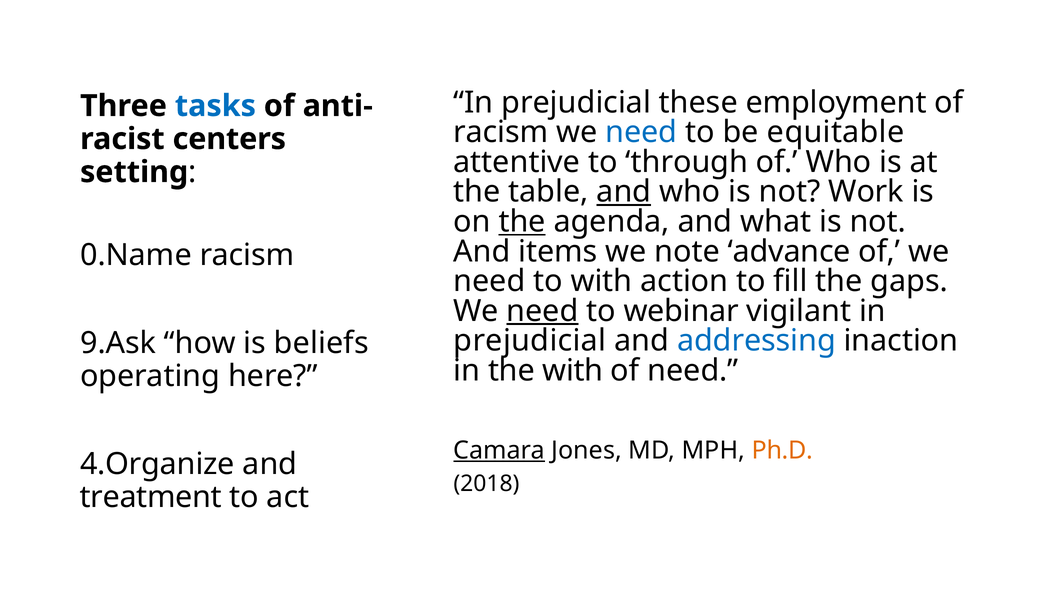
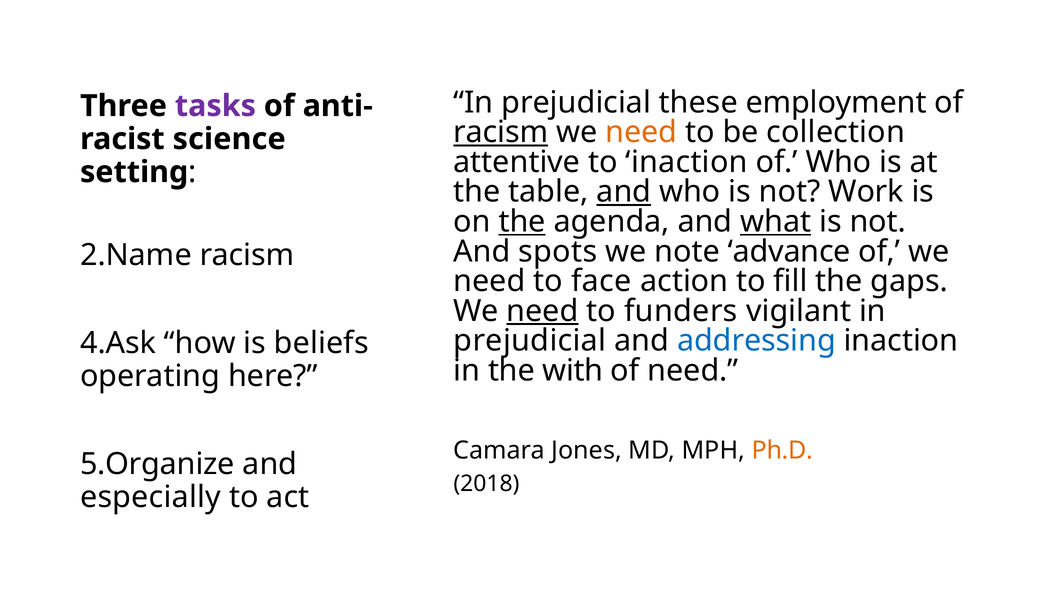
tasks colour: blue -> purple (215, 106)
racism underline: none -> present (501, 132)
need colour: blue -> orange (641, 132)
equitable: equitable -> collection (836, 132)
centers: centers -> science (229, 139)
to through: through -> inaction (687, 162)
what underline: none -> present (776, 221)
items: items -> spots (558, 251)
0.Name: 0.Name -> 2.Name (136, 255)
to with: with -> face (601, 281)
webinar: webinar -> funders (681, 311)
9.Ask: 9.Ask -> 4.Ask (118, 343)
Camara underline: present -> none (499, 450)
4.Organize: 4.Organize -> 5.Organize (157, 464)
treatment: treatment -> especially (151, 497)
